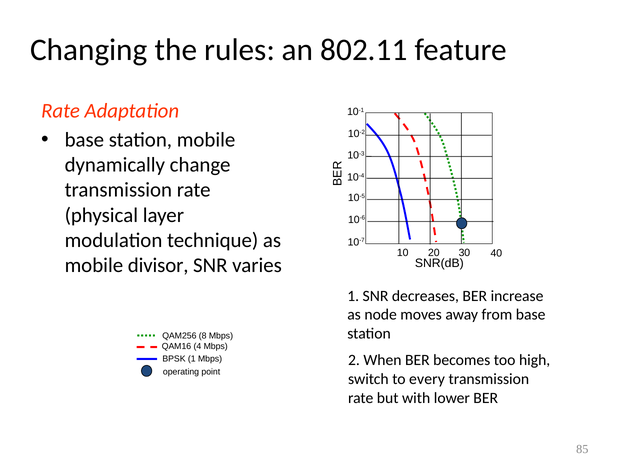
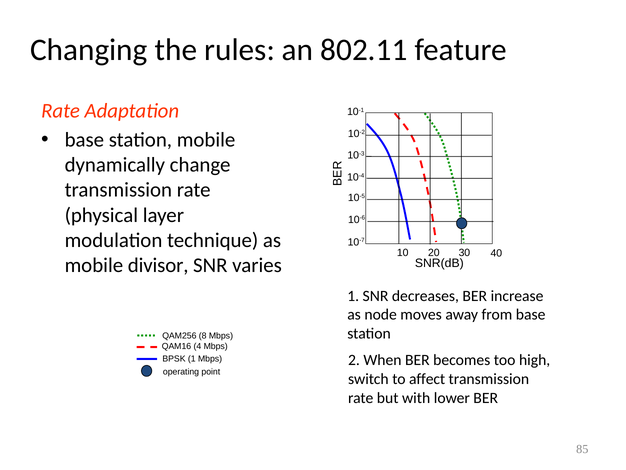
every: every -> affect (427, 379)
